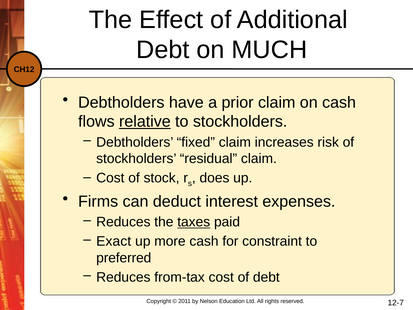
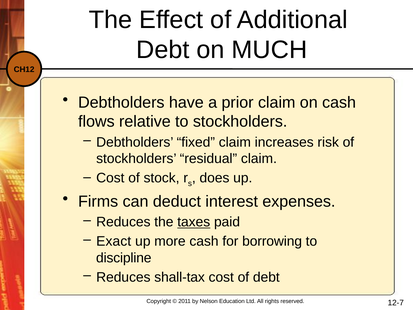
relative underline: present -> none (145, 122)
constraint: constraint -> borrowing (272, 241)
preferred: preferred -> discipline (124, 258)
from-tax: from-tax -> shall-tax (180, 277)
